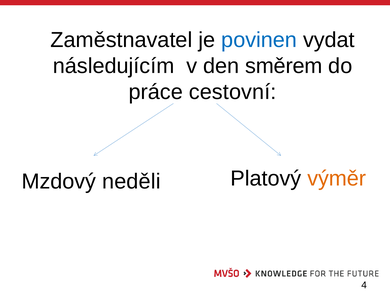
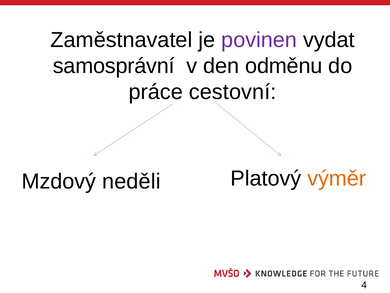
povinen colour: blue -> purple (259, 40)
následujícím: následujícím -> samosprávní (114, 66)
směrem: směrem -> odměnu (284, 66)
